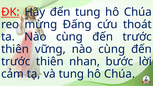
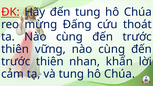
bước: bước -> khẩn (119, 62)
